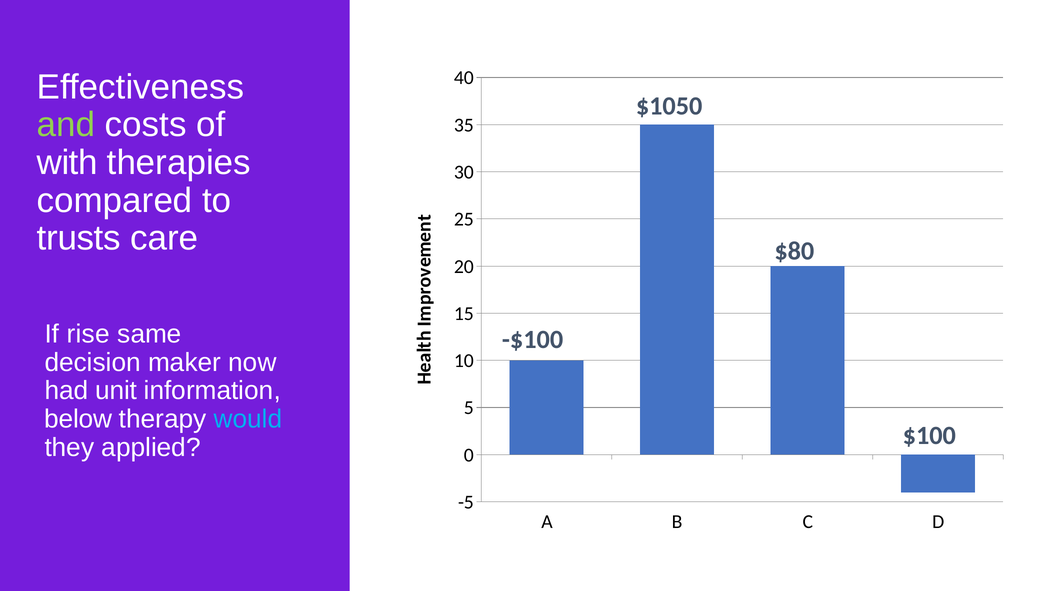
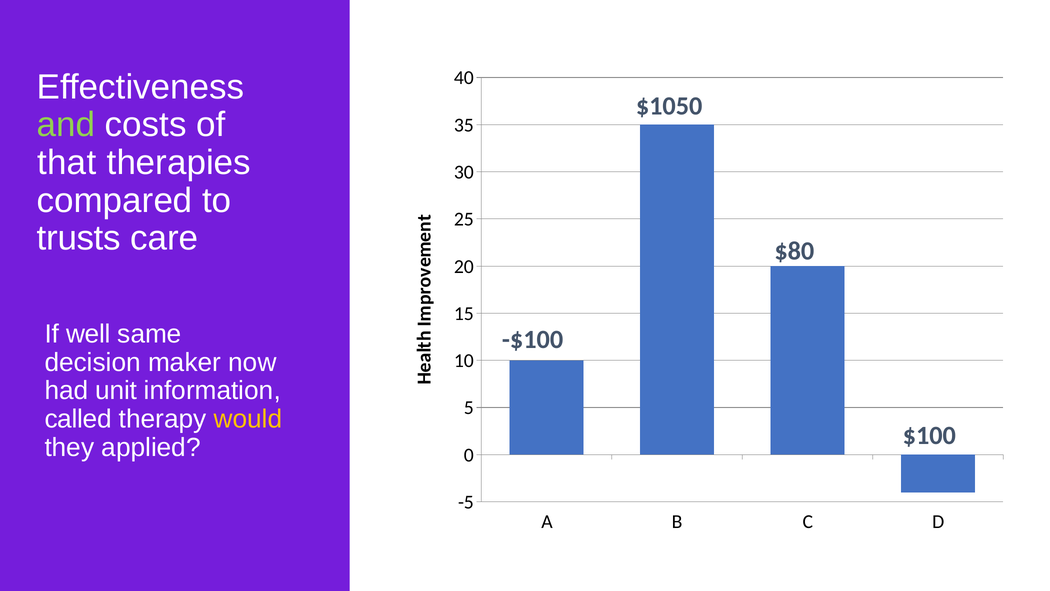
with: with -> that (67, 163)
rise: rise -> well (88, 334)
below: below -> called (78, 419)
would colour: light blue -> yellow (248, 419)
